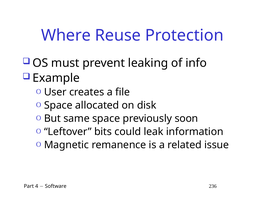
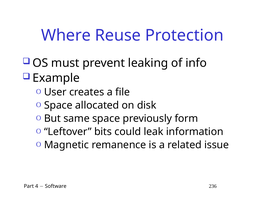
soon: soon -> form (186, 118)
